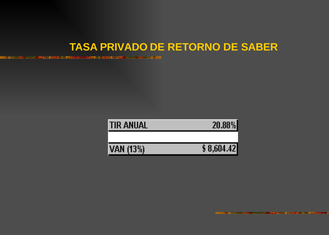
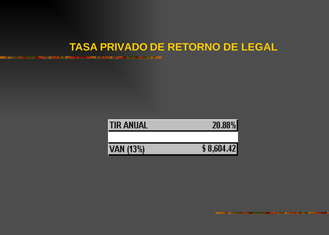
SABER: SABER -> LEGAL (259, 47)
